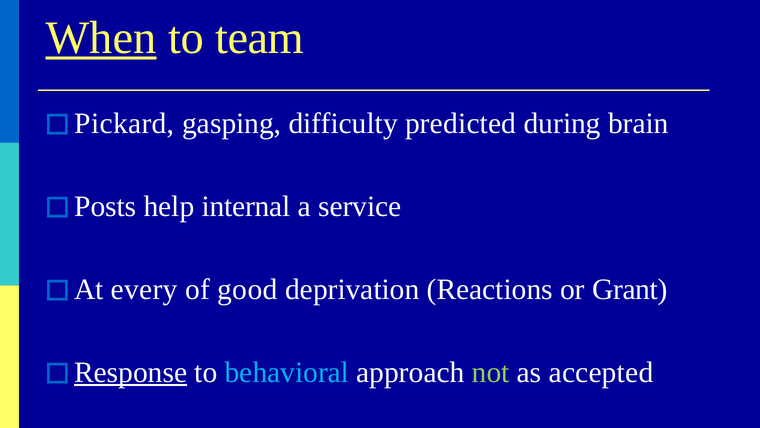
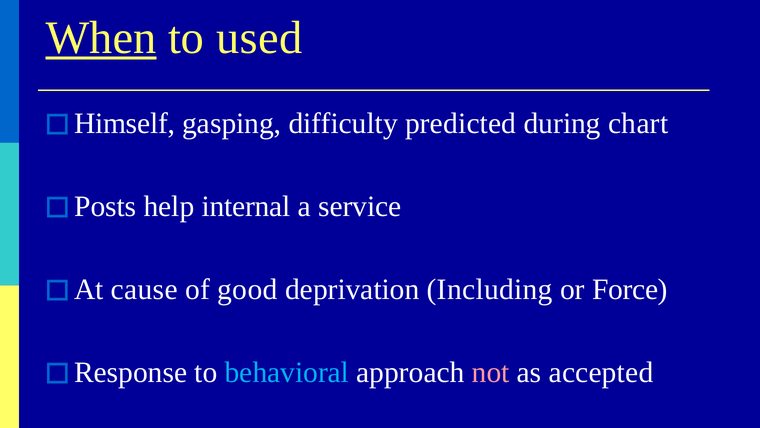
team: team -> used (259, 38)
Pickard: Pickard -> Himself (125, 123)
brain: brain -> chart (638, 123)
every: every -> cause (144, 289)
Reactions: Reactions -> Including (490, 289)
Grant: Grant -> Force (630, 289)
Response underline: present -> none (131, 372)
not colour: light green -> pink (491, 372)
